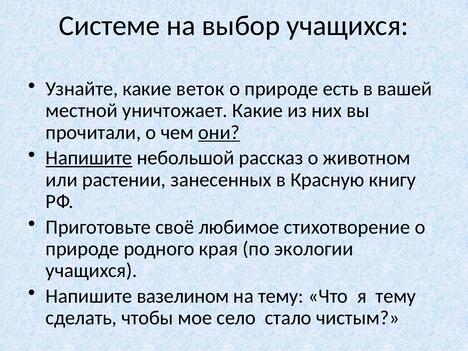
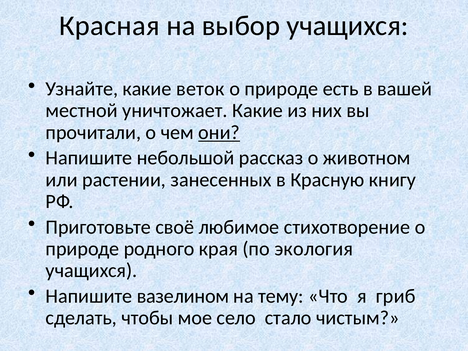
Системе: Системе -> Красная (109, 26)
Напишите underline: present -> none (89, 158)
экологии: экологии -> экология (314, 249)
я тему: тему -> гриб (396, 296)
